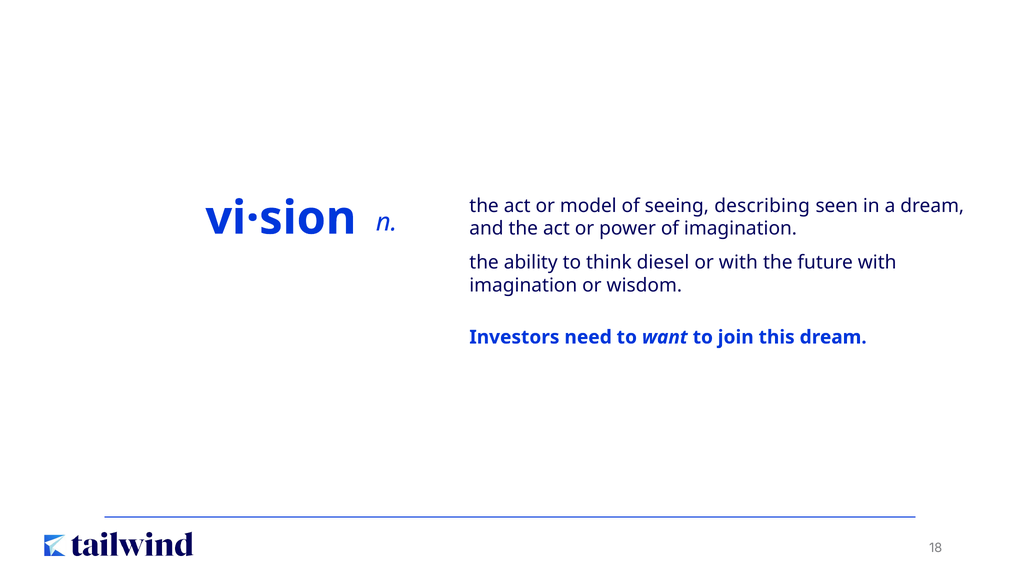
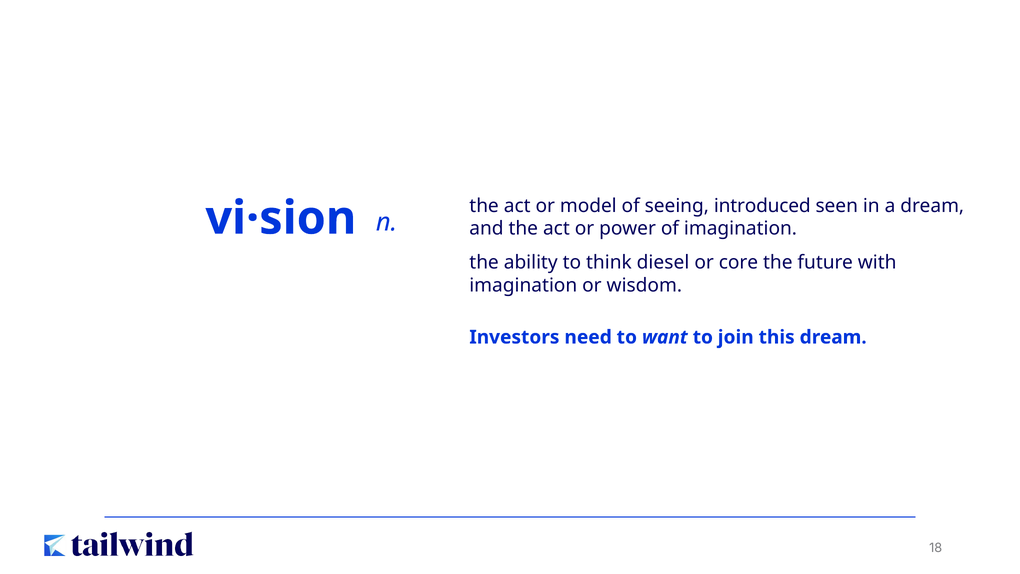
describing: describing -> introduced (762, 206)
or with: with -> core (738, 262)
